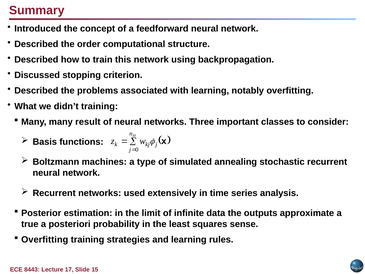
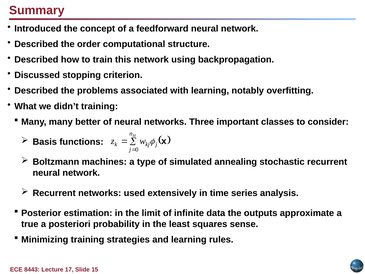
result: result -> better (88, 122)
Overfitting: Overfitting -> Minimizing (45, 239)
